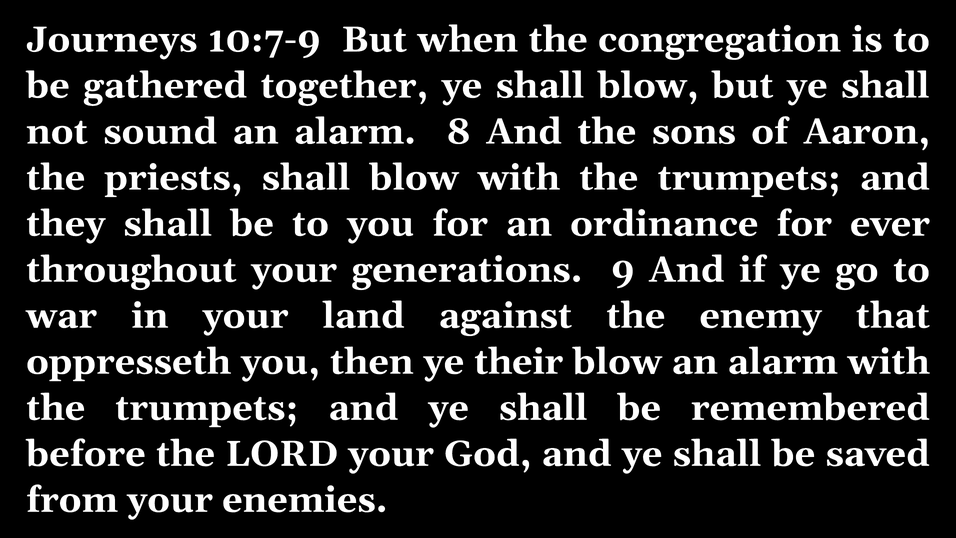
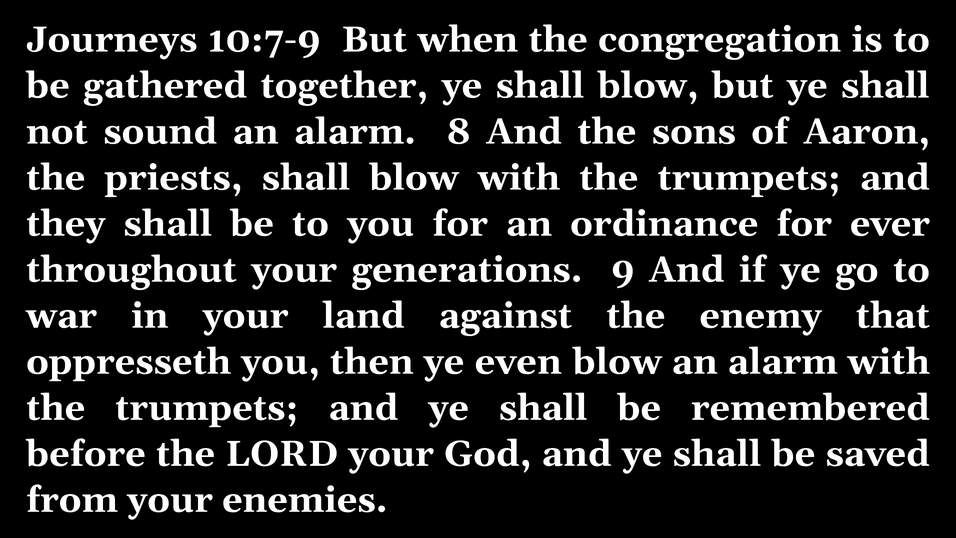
their: their -> even (518, 362)
